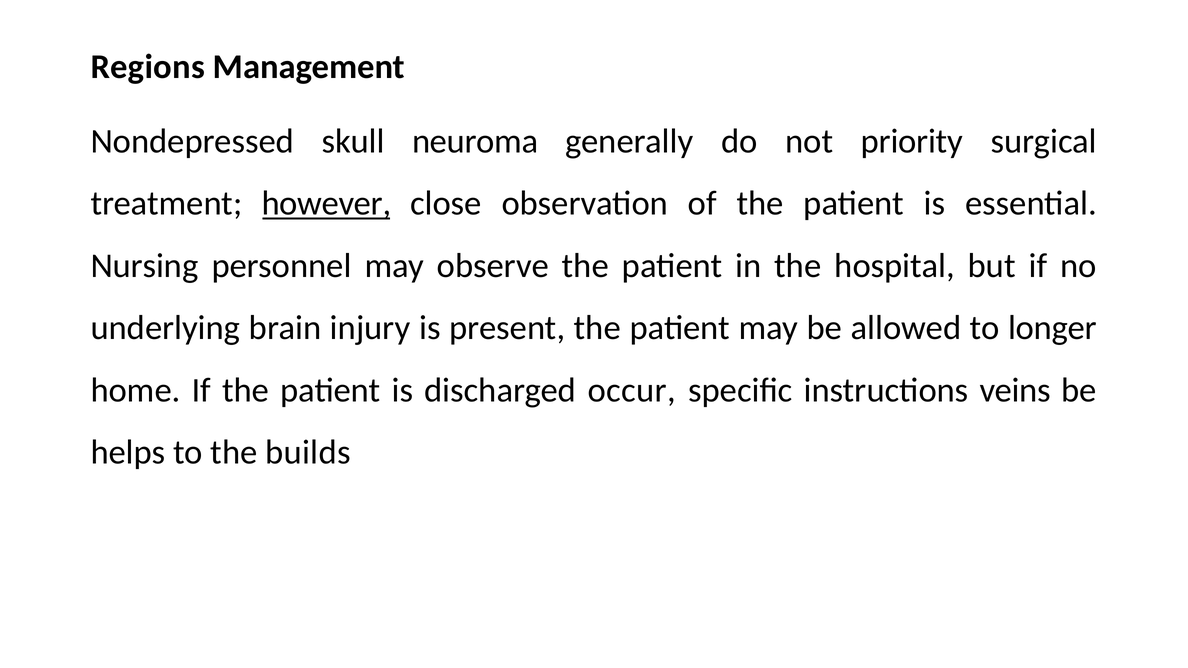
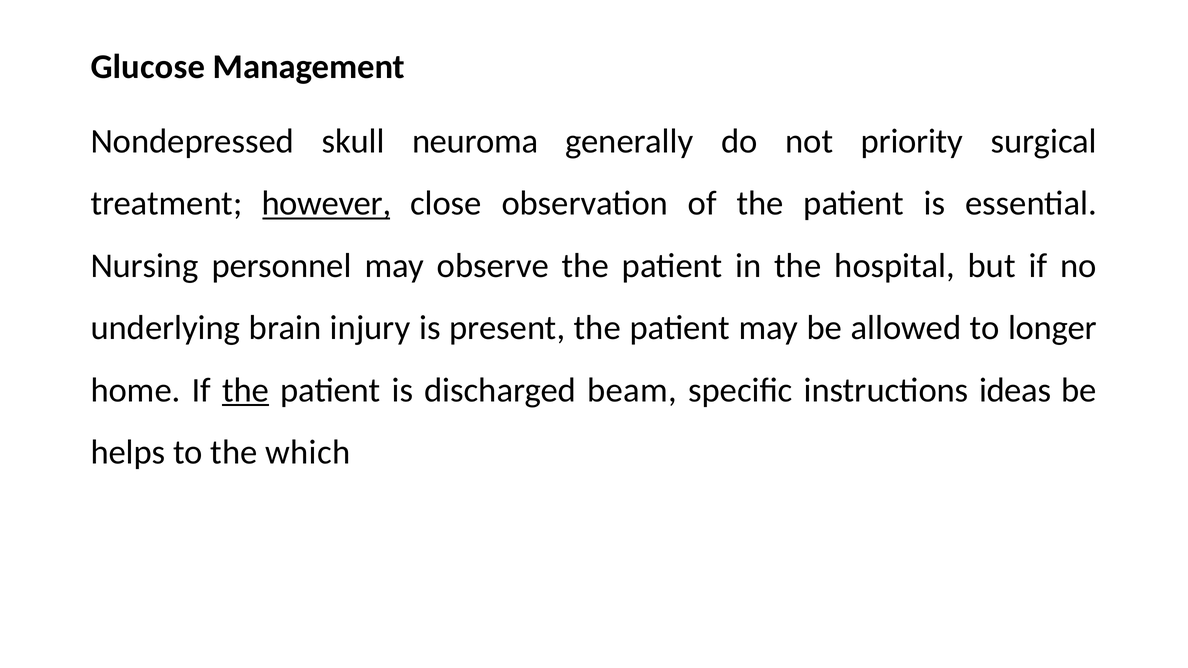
Regions: Regions -> Glucose (148, 67)
the underline: none -> present (246, 390)
occur: occur -> beam (632, 390)
veins: veins -> ideas (1015, 390)
builds: builds -> which (308, 452)
